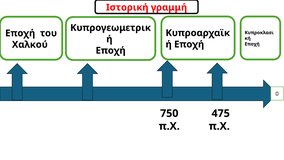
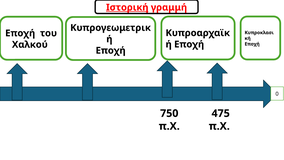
Ιστορική underline: none -> present (127, 7)
